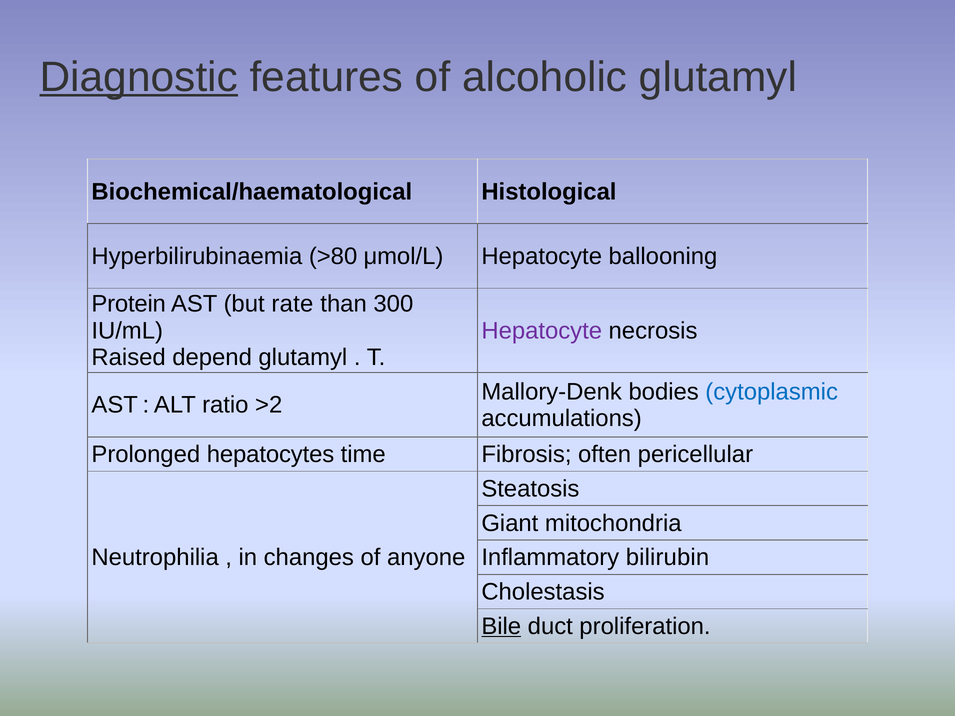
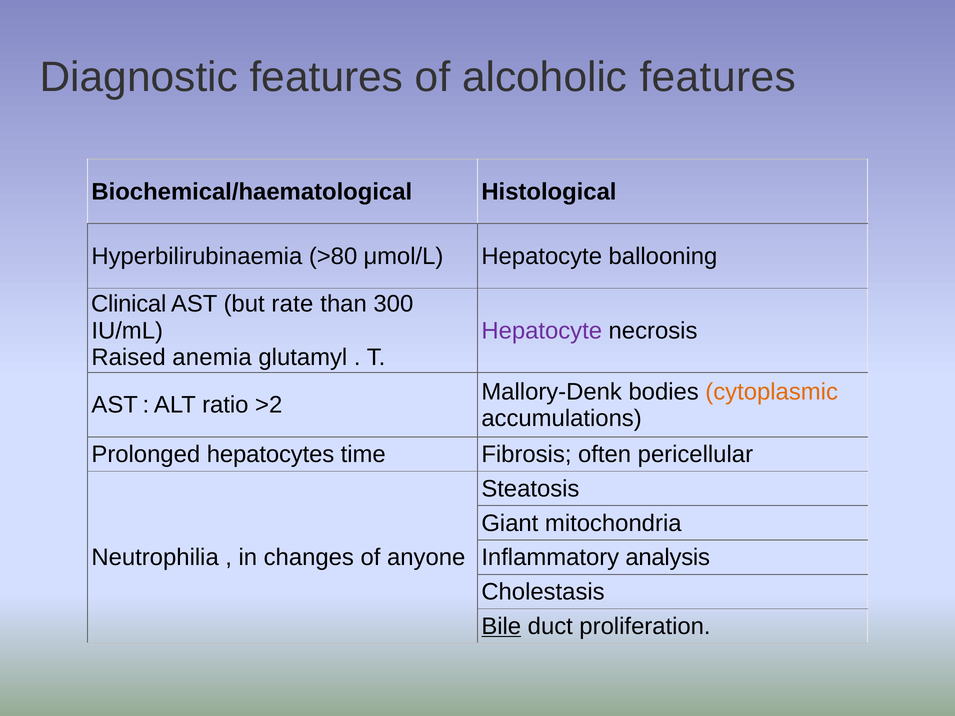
Diagnostic underline: present -> none (139, 77)
alcoholic glutamyl: glutamyl -> features (718, 77)
Protein: Protein -> Clinical (129, 304)
depend: depend -> anemia (212, 358)
cytoplasmic colour: blue -> orange (772, 392)
bilirubin: bilirubin -> analysis (668, 558)
